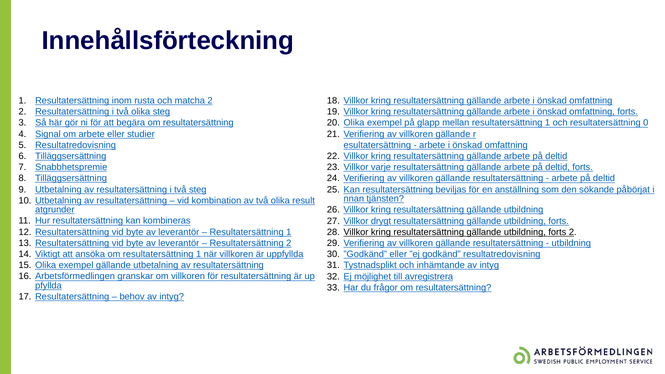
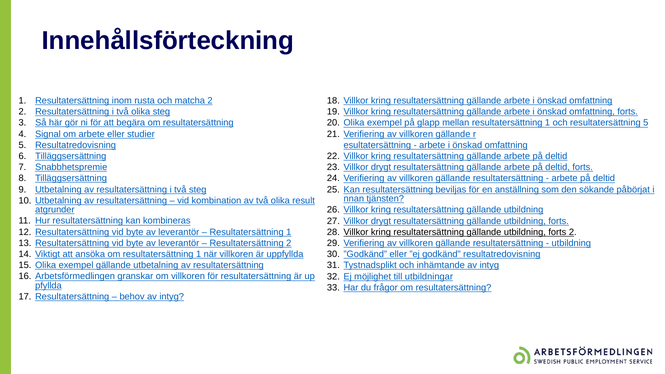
resultatersättning 0: 0 -> 5 (646, 123)
varje: varje -> drygt (381, 167)
avregistrera: avregistrera -> utbildningar (429, 277)
